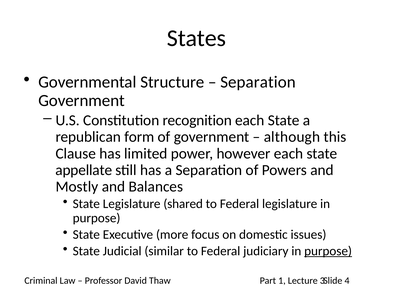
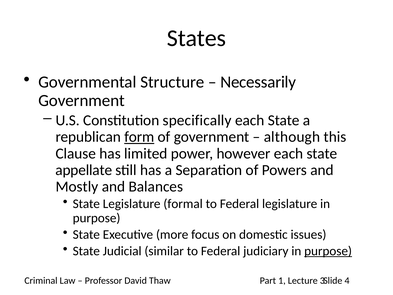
Separation: Separation -> Necessarily (258, 82)
recognition: recognition -> specifically (197, 120)
form underline: none -> present (139, 137)
shared: shared -> formal (183, 204)
